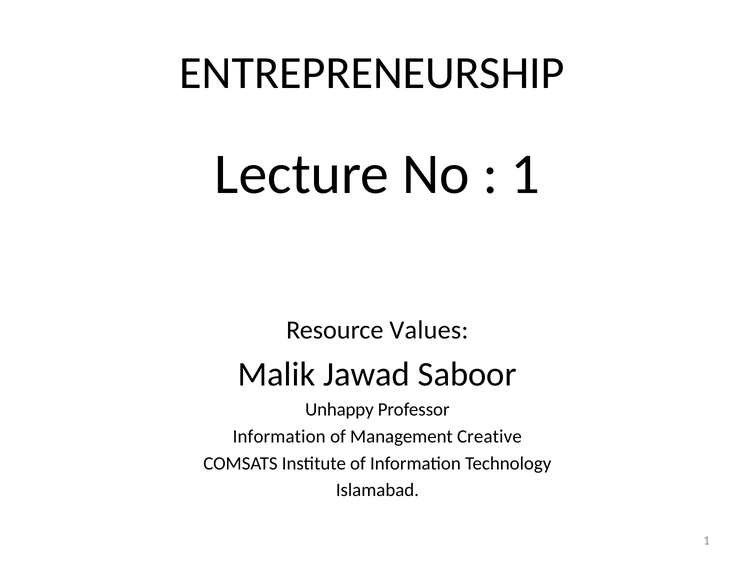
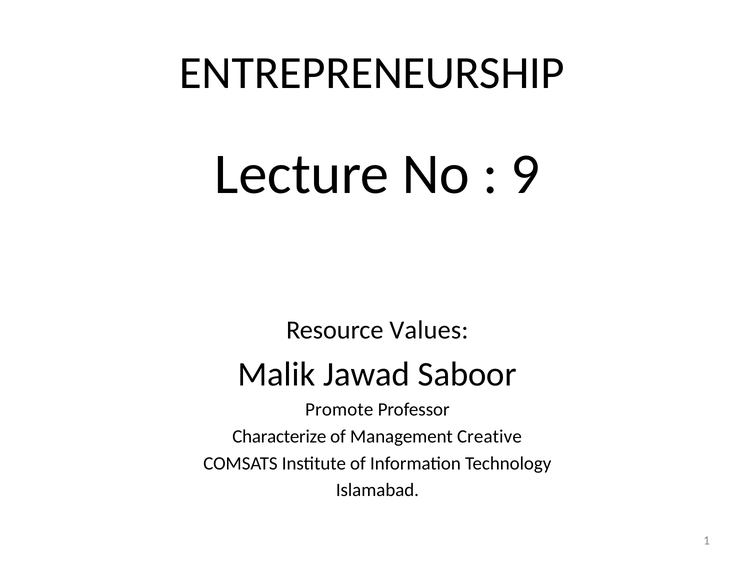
1: 1 -> 9 (526, 175)
Unhappy: Unhappy -> Promote (339, 410)
Information: Information -> Characterize (279, 437)
